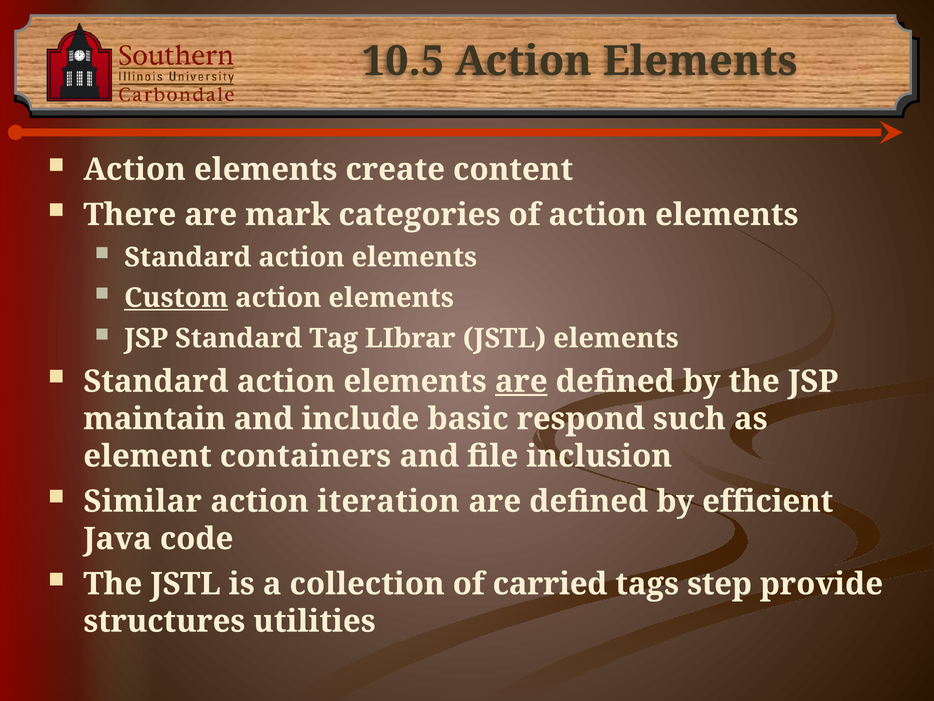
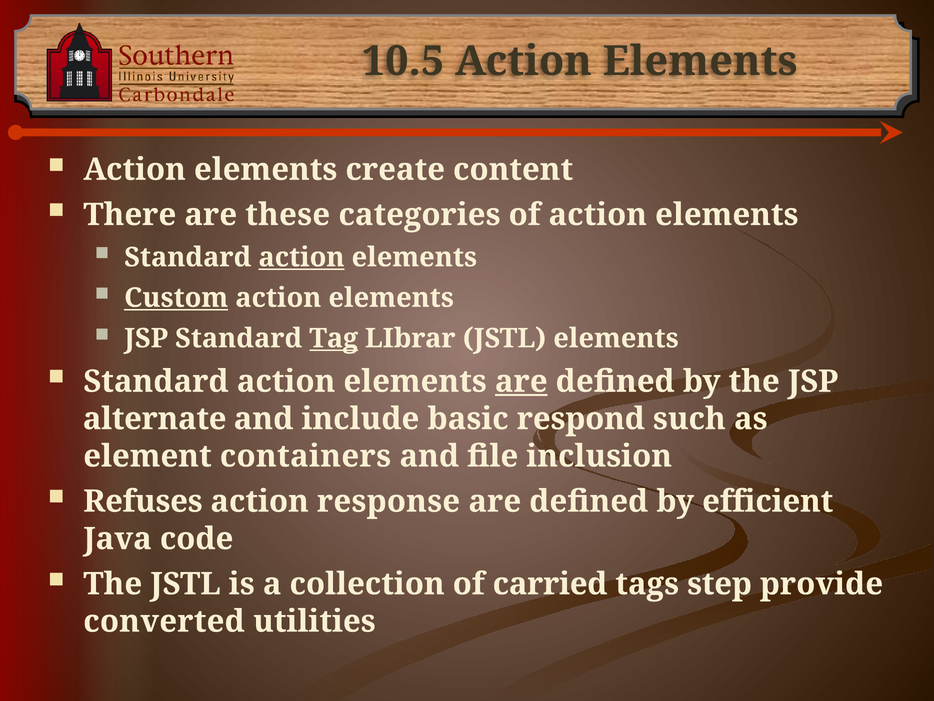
mark: mark -> these (288, 215)
action underline: none -> present (301, 257)
Tag underline: none -> present (334, 338)
maintain: maintain -> alternate (155, 419)
Similar: Similar -> Refuses (143, 501)
iteration: iteration -> response (389, 501)
structures: structures -> converted (164, 621)
